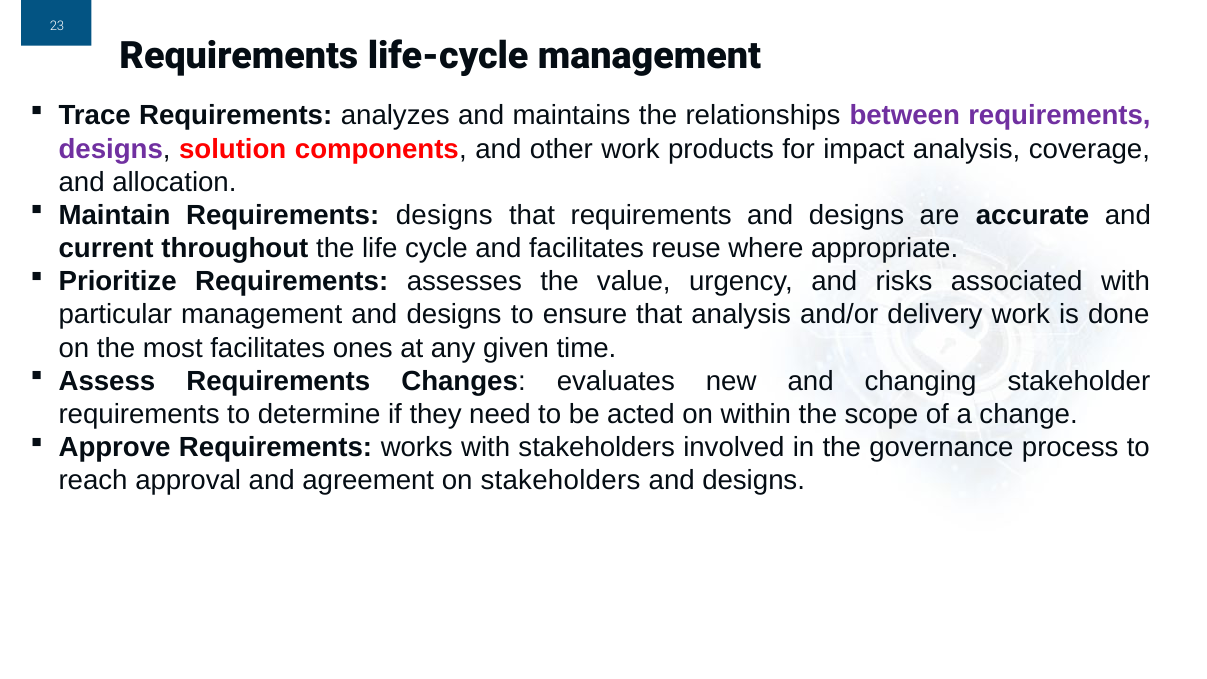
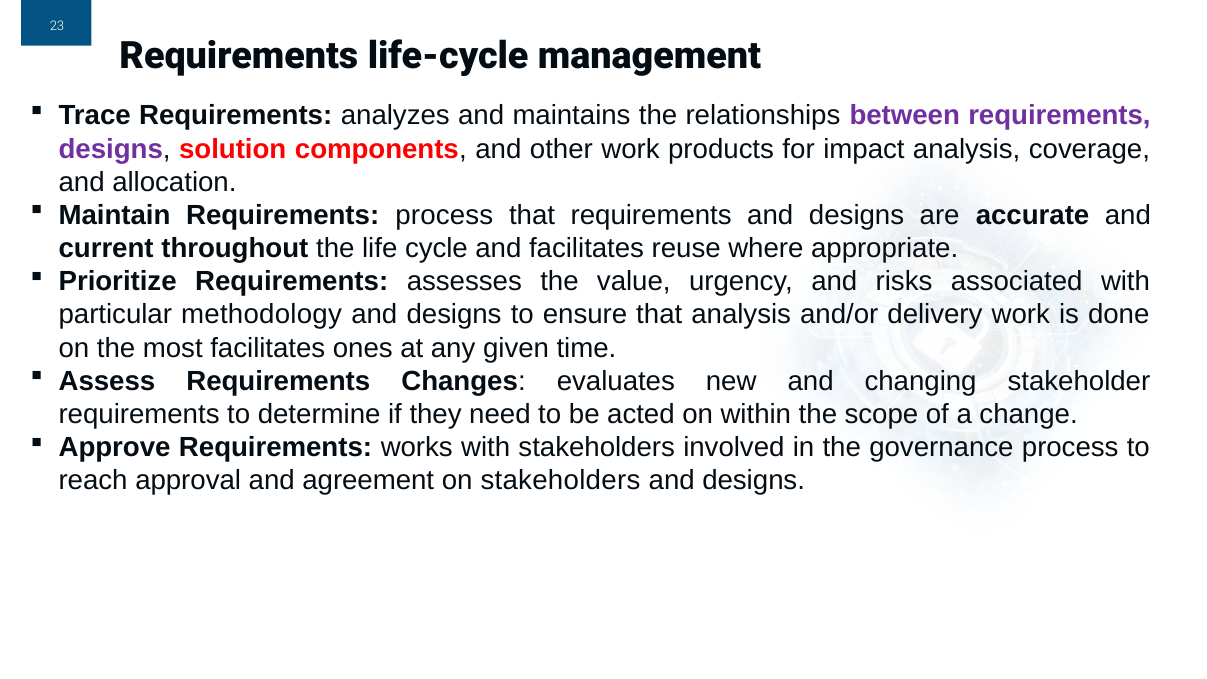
Maintain Requirements designs: designs -> process (444, 215)
particular management: management -> methodology (262, 315)
